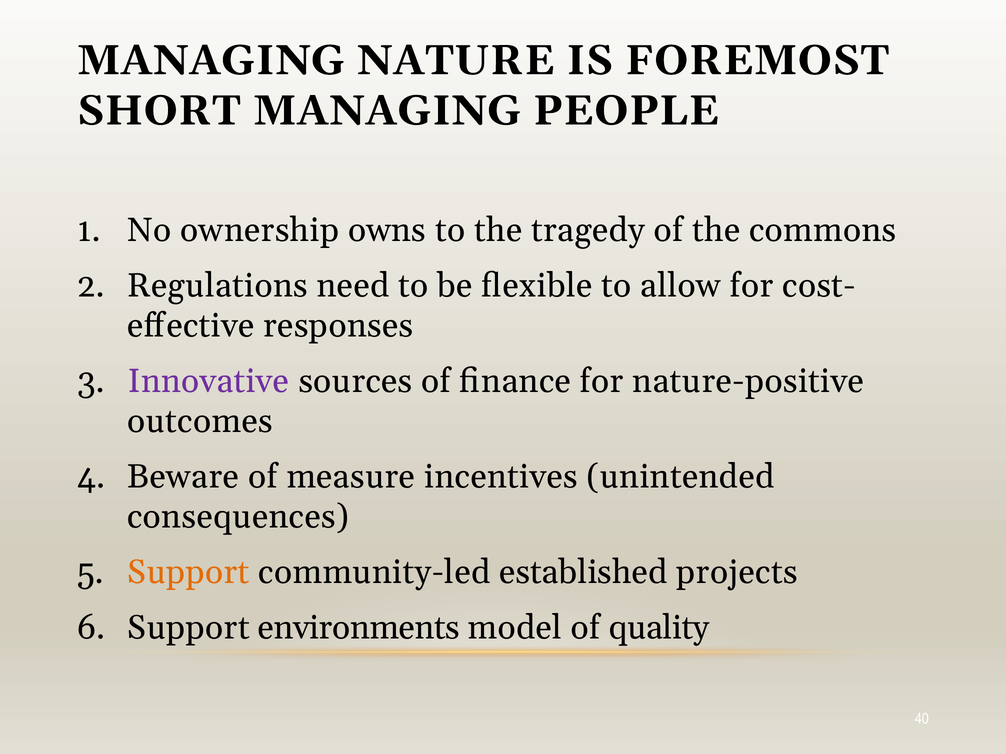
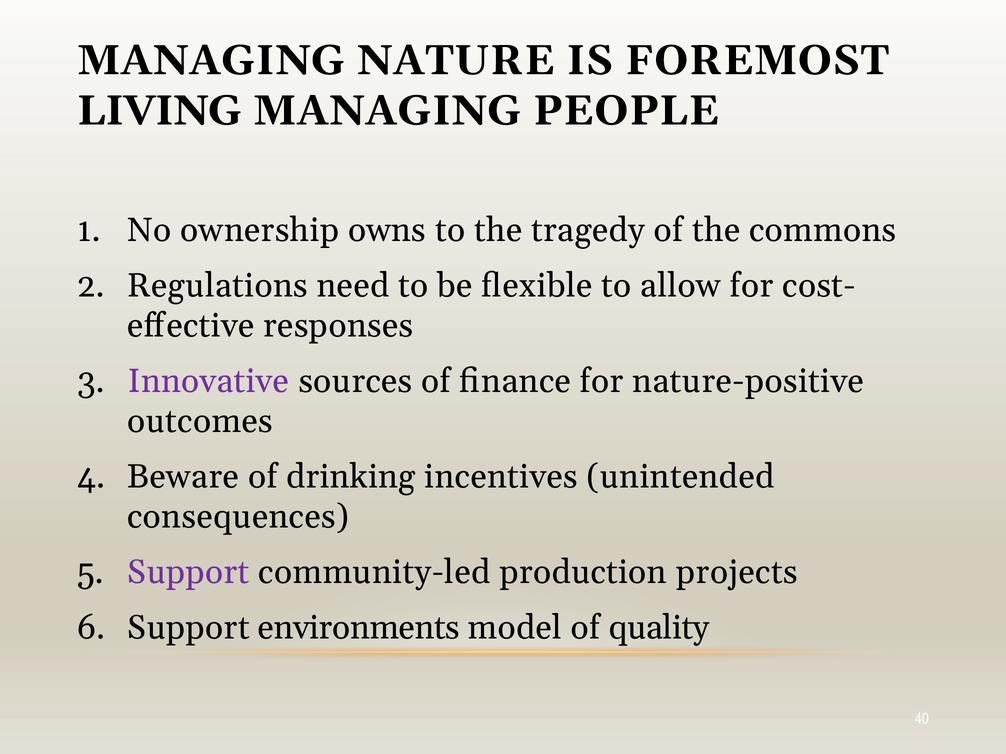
SHORT: SHORT -> LIVING (159, 111)
measure: measure -> drinking (351, 477)
Support colour: orange -> purple (188, 573)
established: established -> production (583, 573)
